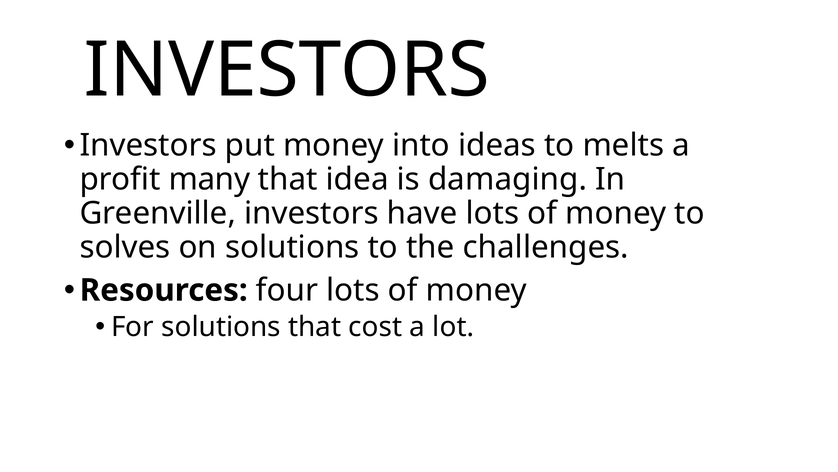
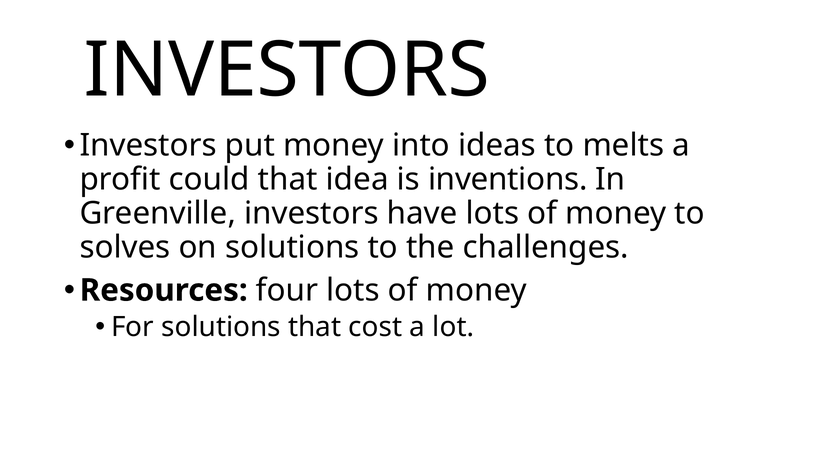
many: many -> could (209, 179)
damaging: damaging -> inventions (508, 179)
